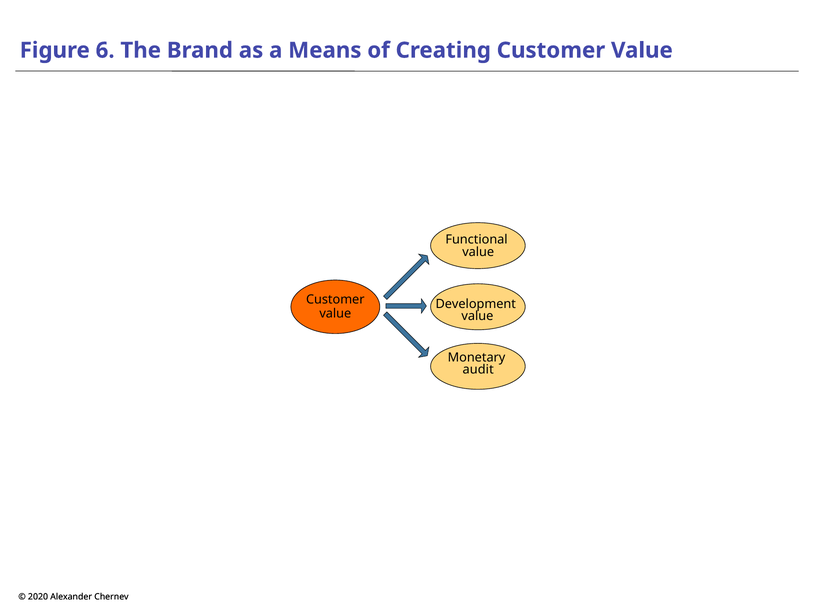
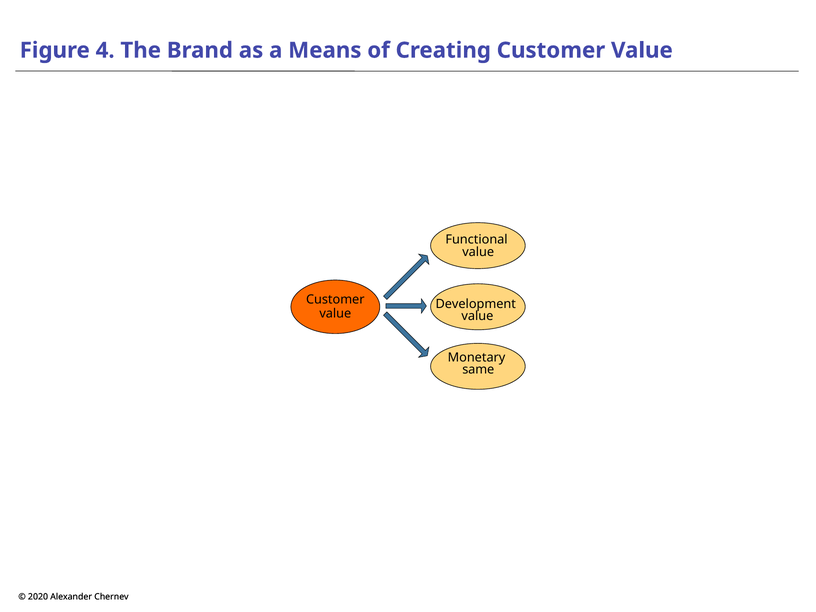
6: 6 -> 4 (105, 50)
audit: audit -> same (478, 370)
